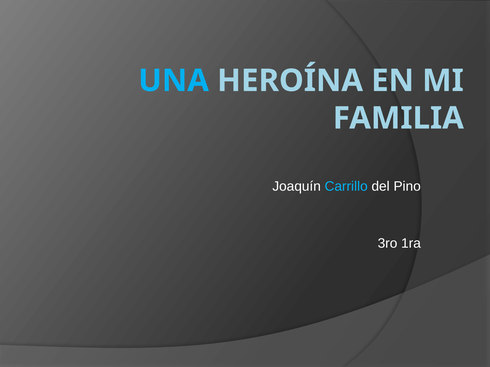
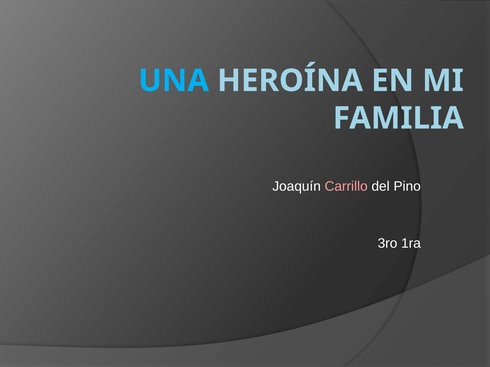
Carrillo colour: light blue -> pink (346, 186)
